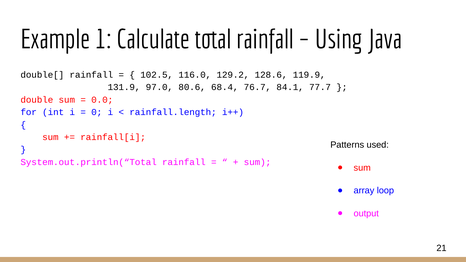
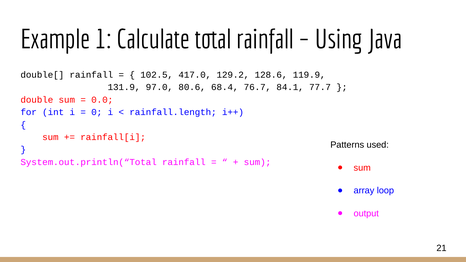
116.0: 116.0 -> 417.0 (195, 75)
